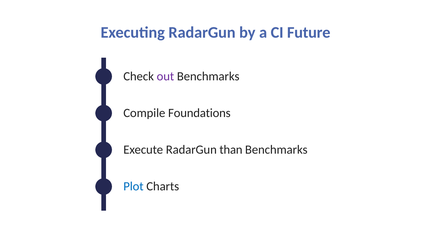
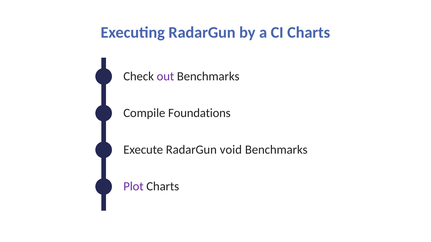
CI Future: Future -> Charts (309, 32)
than: than -> void (231, 150)
Plot colour: blue -> purple (133, 187)
